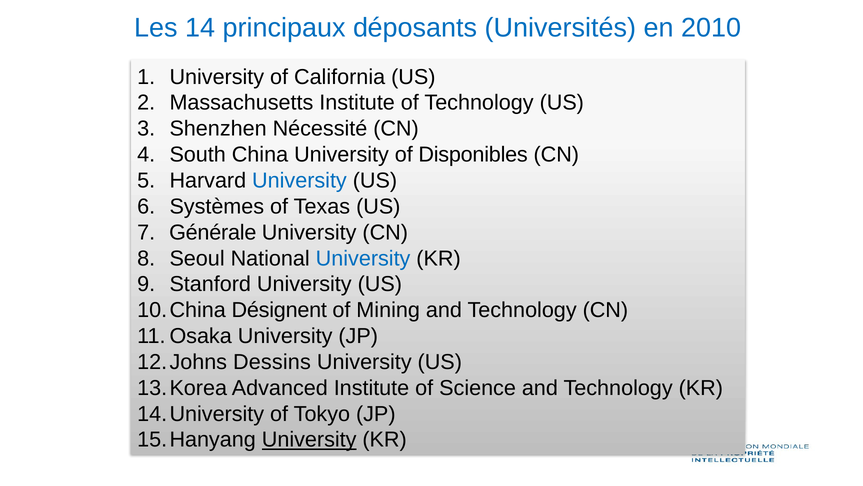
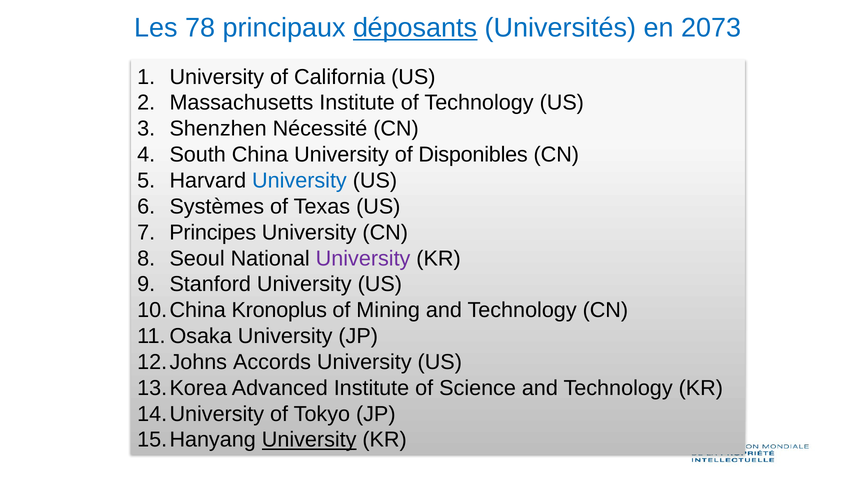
14: 14 -> 78 (200, 28)
déposants underline: none -> present (415, 28)
2010: 2010 -> 2073 (711, 28)
Générale: Générale -> Principes (213, 232)
University colour: blue -> purple (363, 258)
Désignent: Désignent -> Kronoplus (279, 310)
Dessins: Dessins -> Accords (272, 362)
